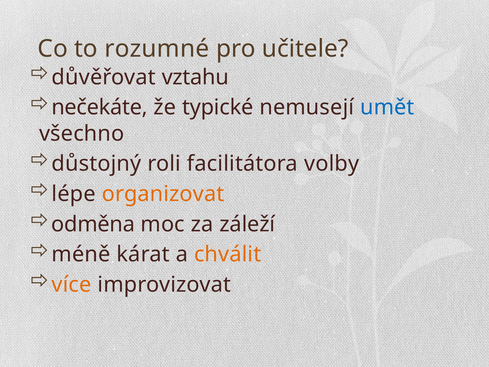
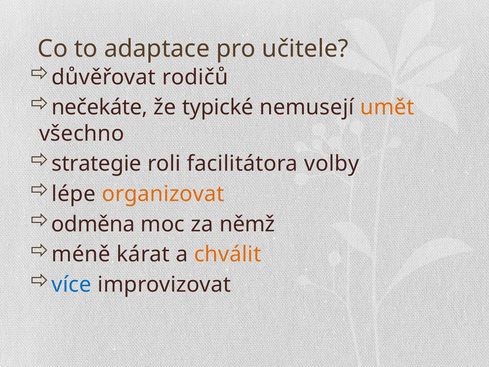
rozumné: rozumné -> adaptace (157, 49)
vztahu: vztahu -> rodičů (195, 77)
umět colour: blue -> orange (387, 107)
důstojný: důstojný -> strategie (97, 164)
záleží: záleží -> němž (247, 224)
více colour: orange -> blue (71, 284)
